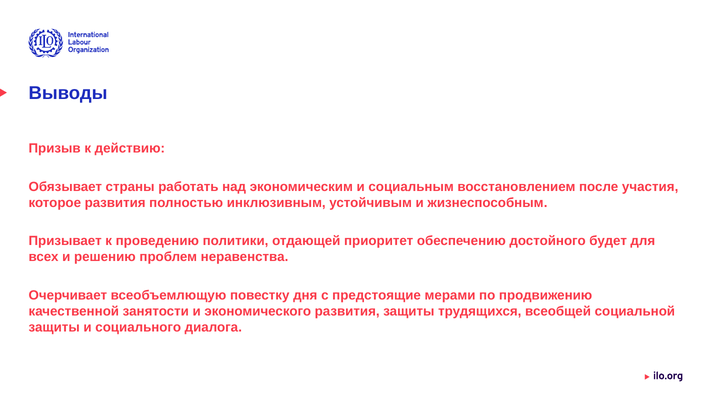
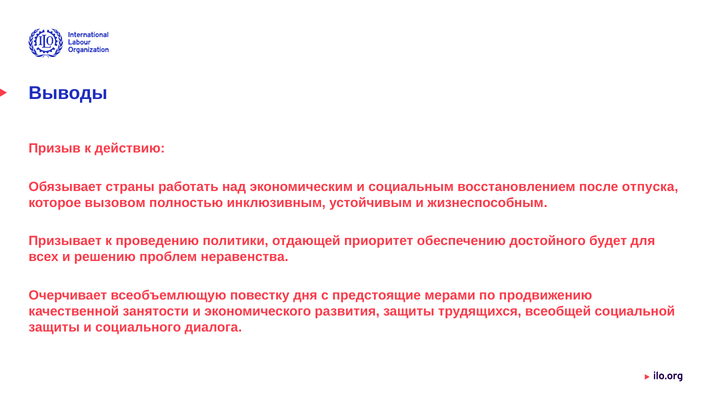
участия: участия -> отпуска (650, 187)
которое развития: развития -> вызовом (115, 203)
